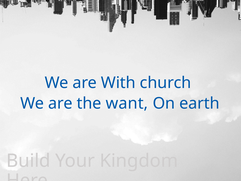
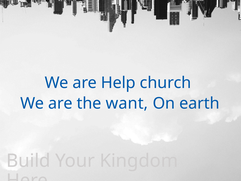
With: With -> Help (118, 83)
